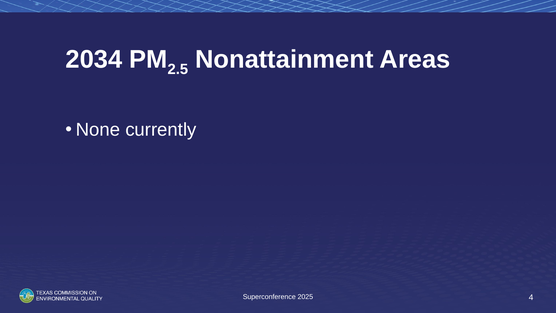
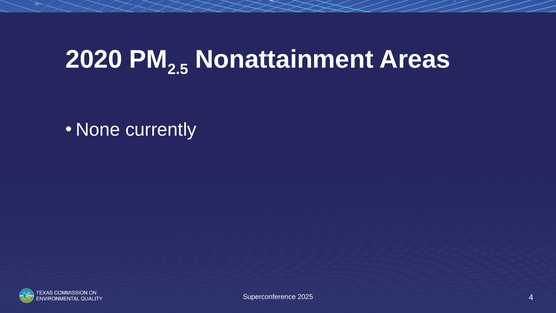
2034: 2034 -> 2020 (94, 59)
